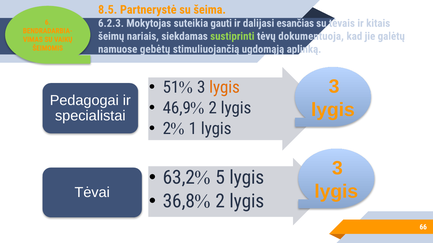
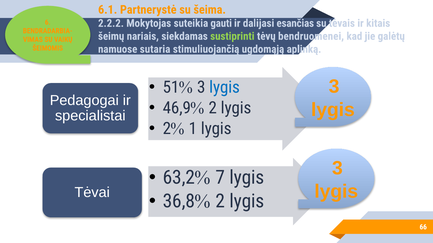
8.5: 8.5 -> 6.1 (108, 10)
6.2.3: 6.2.3 -> 2.2.2 (111, 23)
dokumentuoja: dokumentuoja -> bendruomenei (311, 36)
gebėtų: gebėtų -> sutaria (155, 49)
lygis colour: orange -> blue (224, 88)
5: 5 -> 7 (220, 178)
